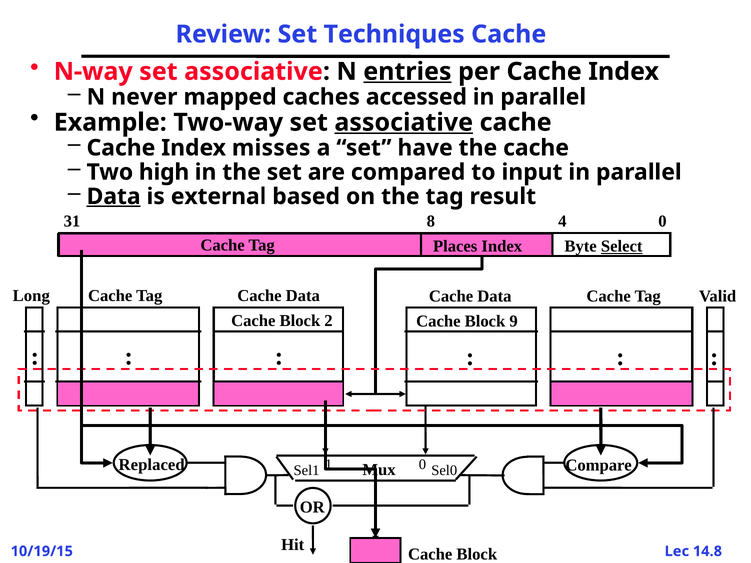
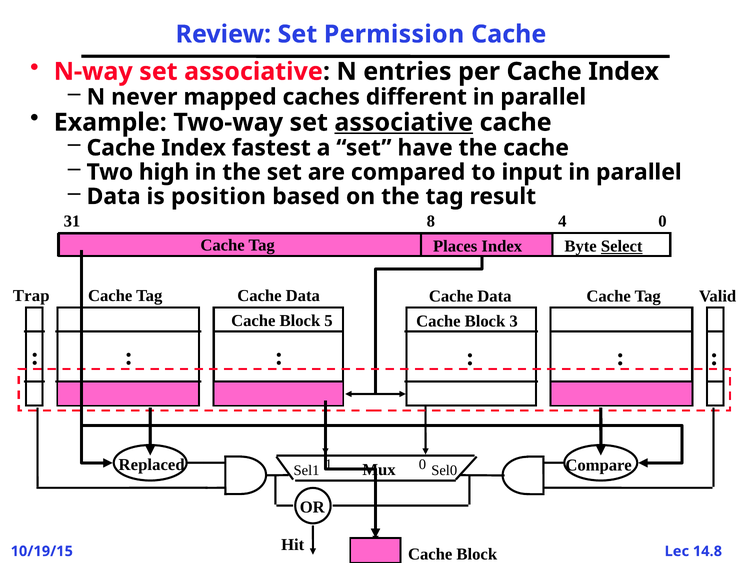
Techniques: Techniques -> Permission (394, 34)
entries underline: present -> none (407, 72)
accessed: accessed -> different (416, 97)
misses: misses -> fastest (271, 148)
Data underline: present -> none (114, 197)
external: external -> position (218, 197)
Long: Long -> Trap (31, 296)
2: 2 -> 5 (329, 321)
9: 9 -> 3 (514, 321)
